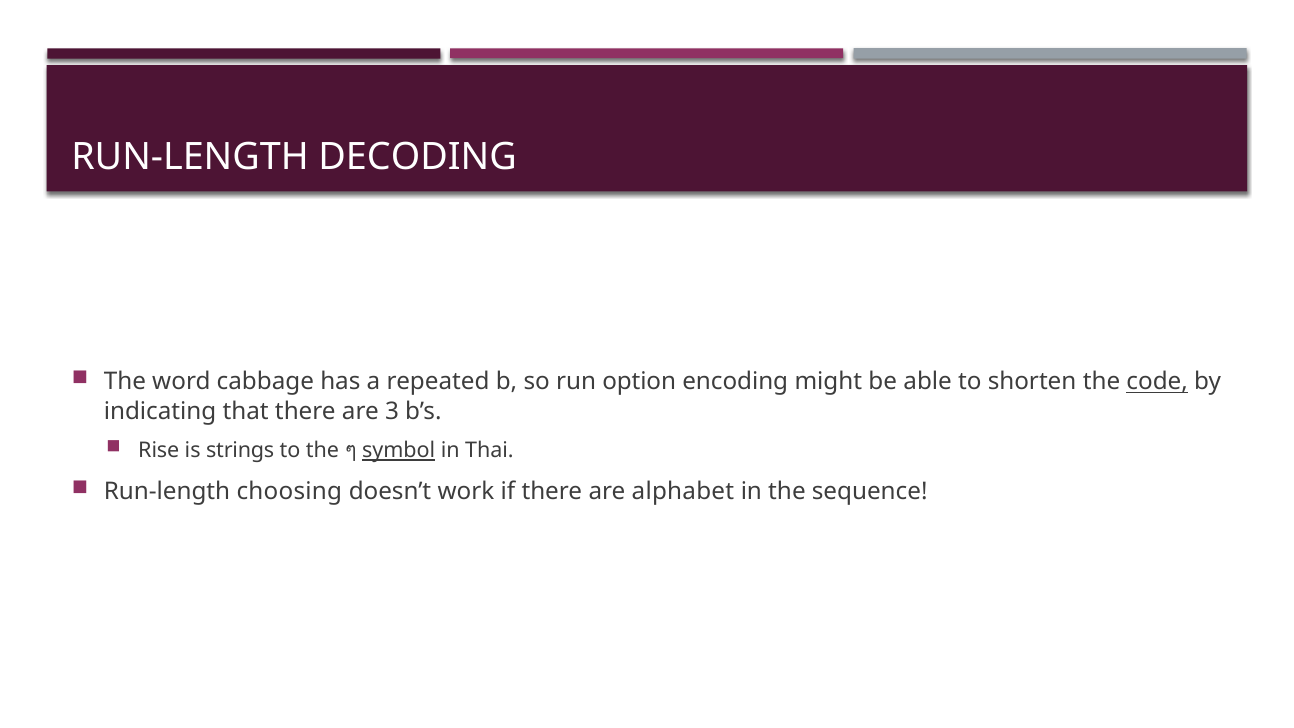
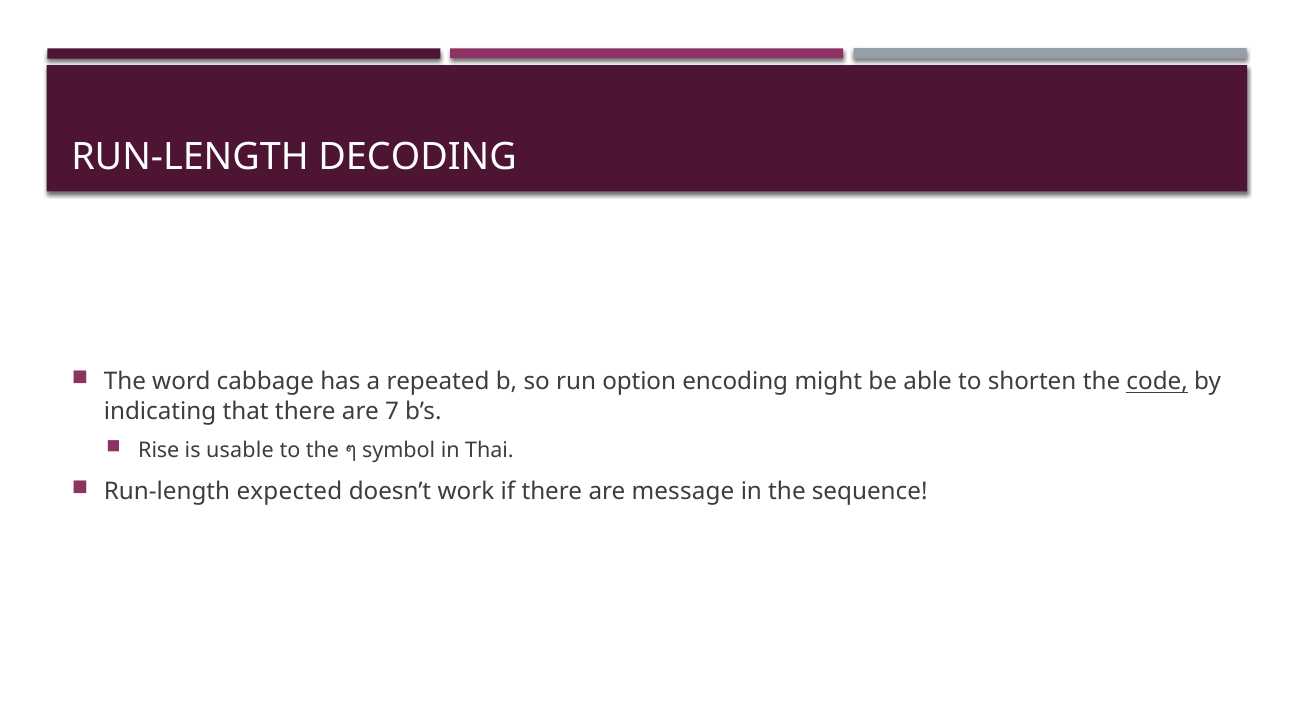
3: 3 -> 7 (392, 411)
strings: strings -> usable (240, 451)
symbol underline: present -> none (399, 451)
choosing: choosing -> expected (289, 491)
alphabet: alphabet -> message (683, 491)
